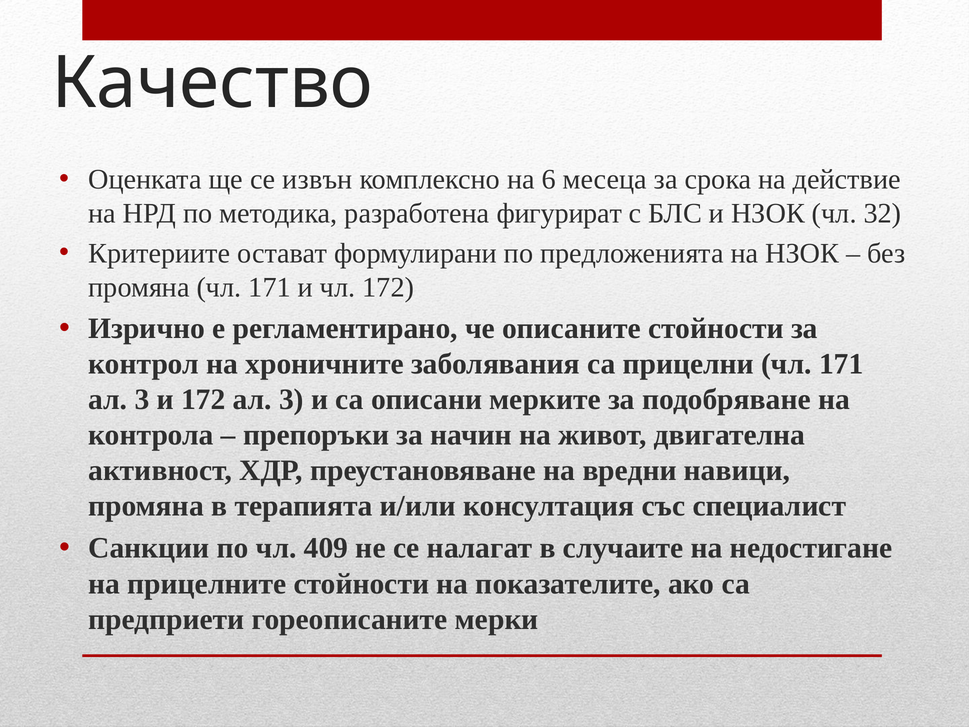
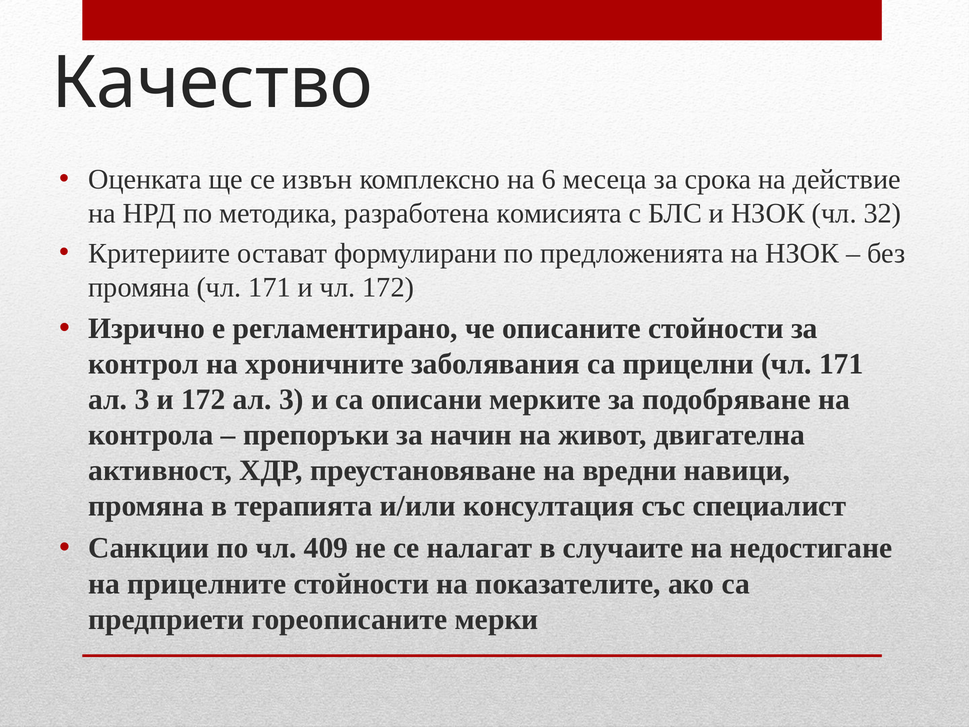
фигурират: фигурират -> комисията (559, 213)
